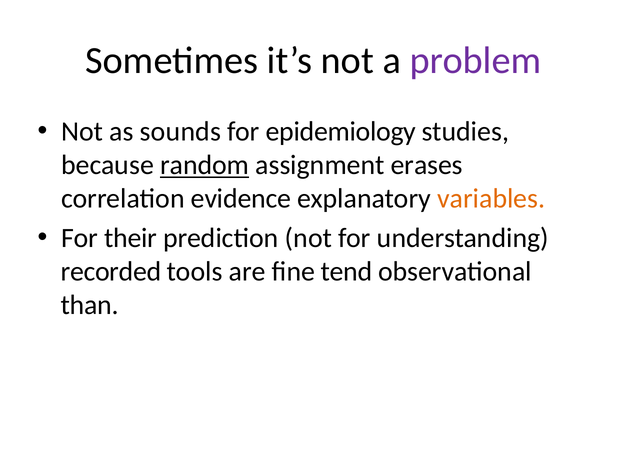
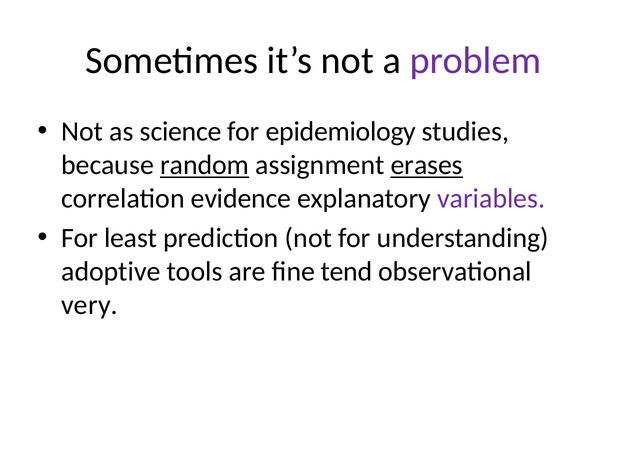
sounds: sounds -> science (181, 132)
erases underline: none -> present (427, 165)
variables colour: orange -> purple (491, 198)
their: their -> least (131, 237)
recorded: recorded -> adoptive (111, 271)
than: than -> very (90, 304)
